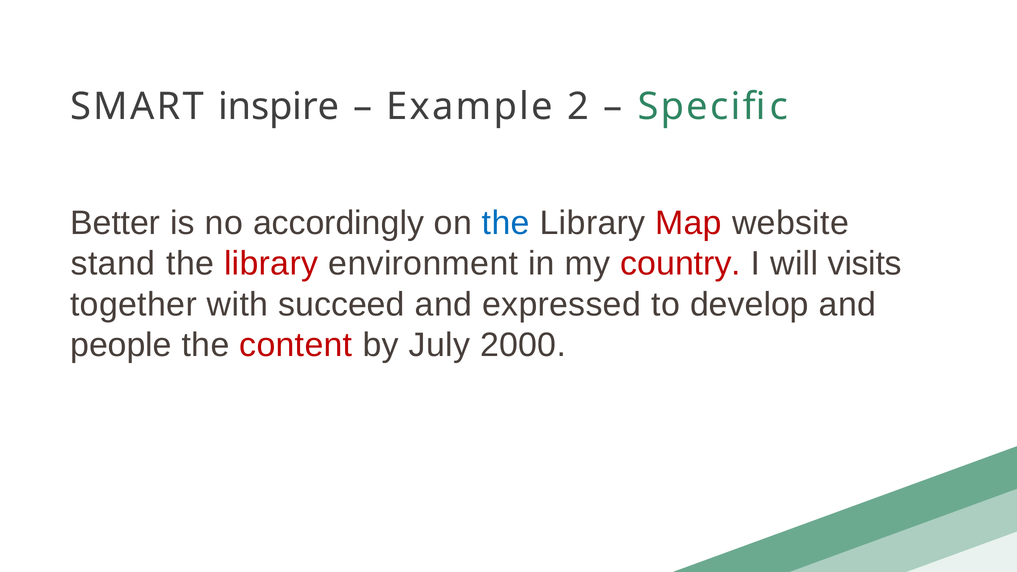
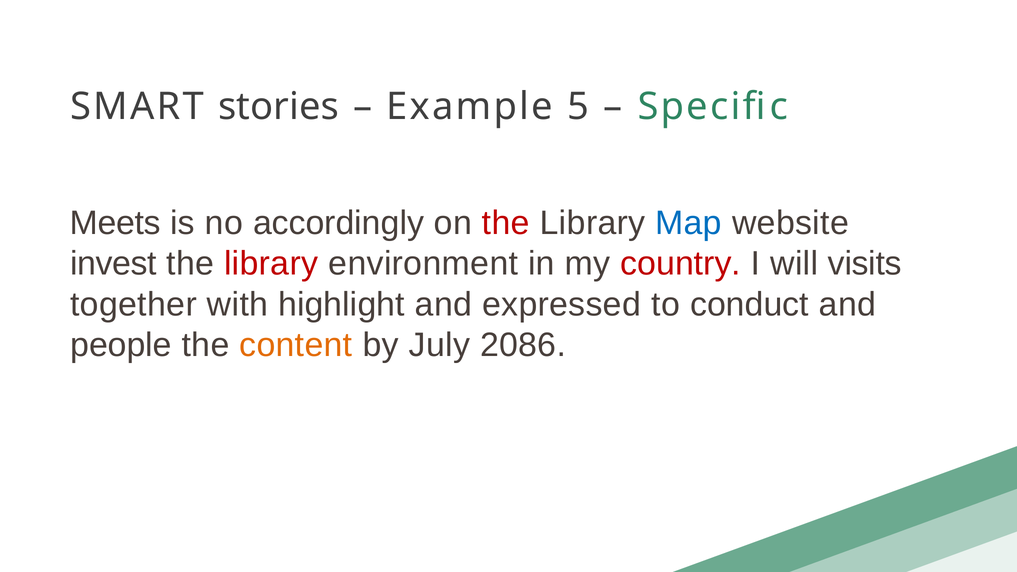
inspire: inspire -> stories (278, 107)
2: 2 -> 5 (578, 107)
Better: Better -> Meets (115, 223)
the colour: blue -> red (506, 223)
Map colour: red -> blue (689, 223)
stand: stand -> invest (113, 264)
succeed: succeed -> highlight (341, 304)
develop: develop -> conduct (749, 304)
content colour: red -> orange (296, 345)
2000: 2000 -> 2086 (523, 345)
